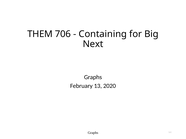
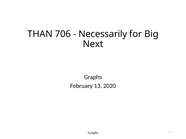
THEM: THEM -> THAN (40, 34)
Containing: Containing -> Necessarily (103, 34)
